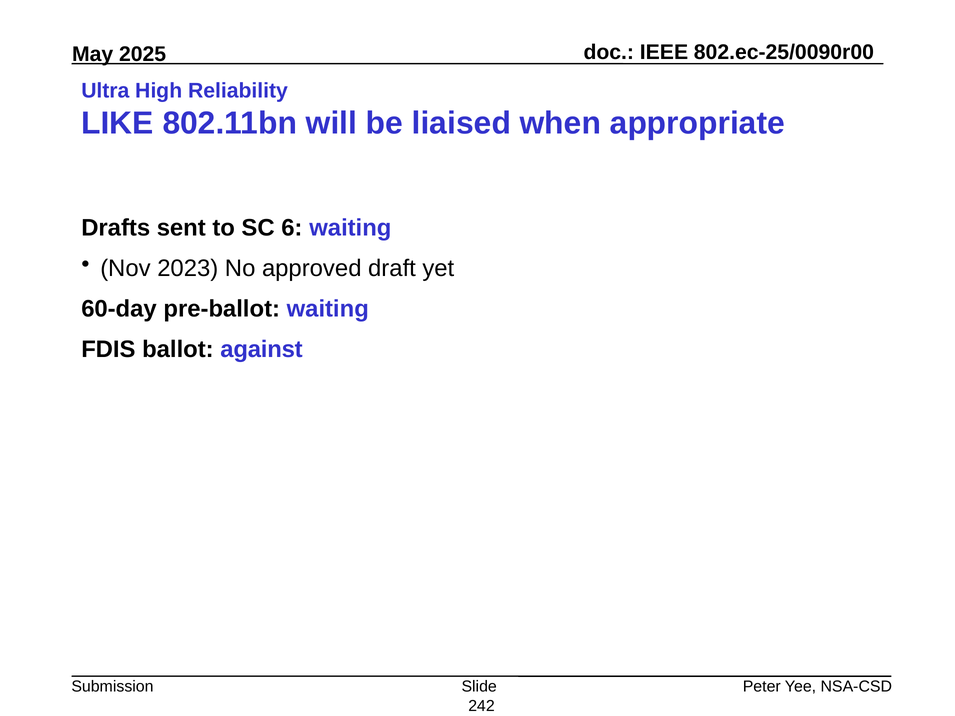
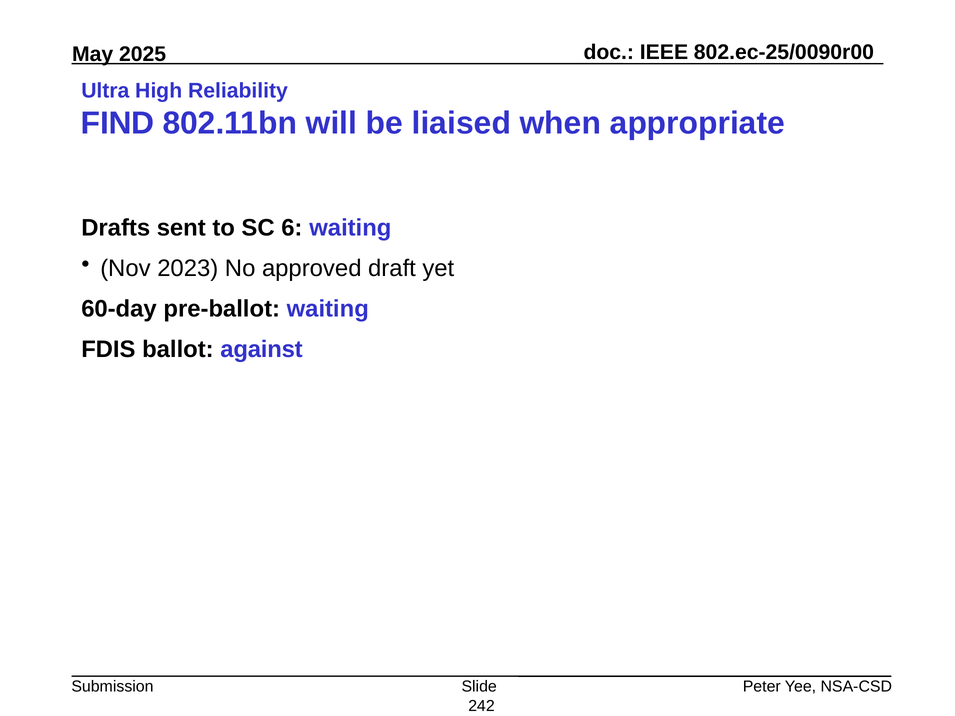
LIKE: LIKE -> FIND (118, 123)
